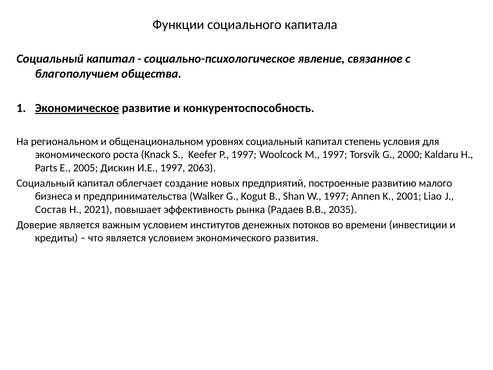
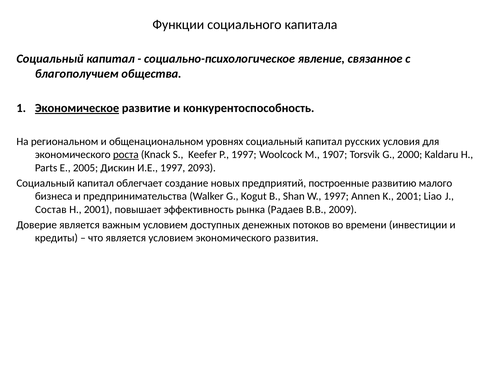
степень: степень -> русских (362, 141)
роста underline: none -> present (126, 155)
M 1997: 1997 -> 1907 (335, 155)
2063: 2063 -> 2093 (202, 168)
H 2021: 2021 -> 2001 (98, 209)
2035: 2035 -> 2009 (343, 209)
институтов: институтов -> доступных (215, 225)
